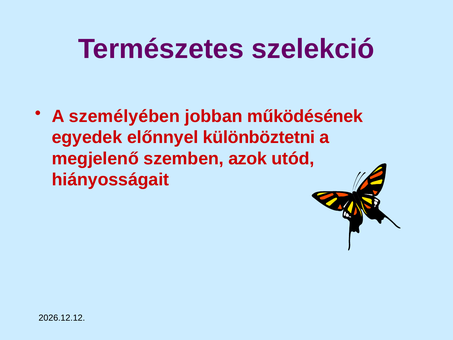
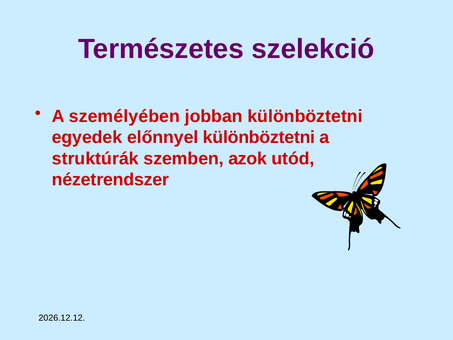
jobban működésének: működésének -> különböztetni (305, 116)
megjelenő: megjelenő -> struktúrák (95, 158)
hiányosságait: hiányosságait -> nézetrendszer (111, 180)
